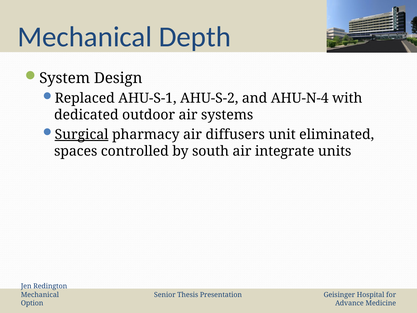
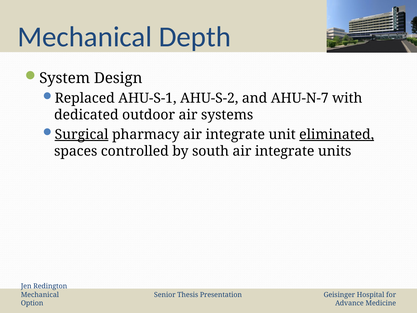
AHU-N-4: AHU-N-4 -> AHU-N-7 (300, 98)
pharmacy air diffusers: diffusers -> integrate (235, 134)
eliminated underline: none -> present (337, 134)
